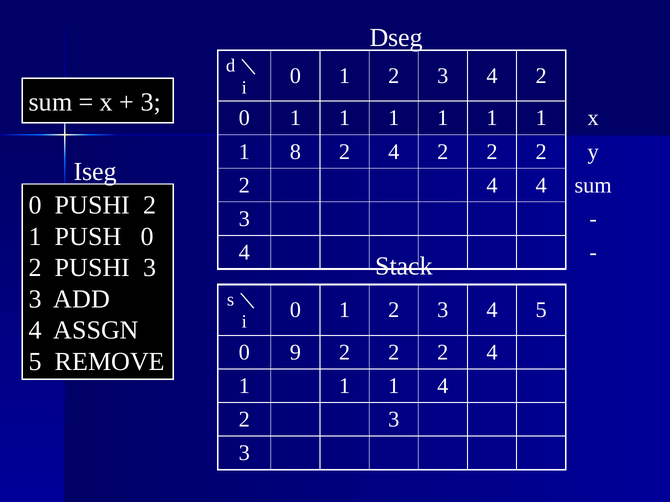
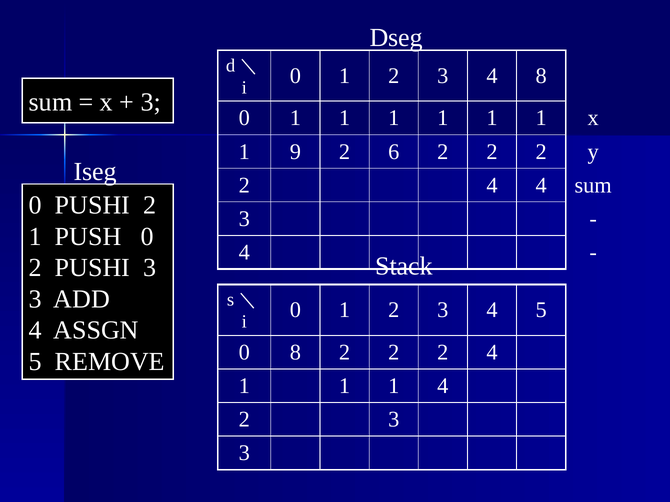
3 4 2: 2 -> 8 (541, 76)
8: 8 -> 9 (295, 152)
4: 4 -> 6 (394, 152)
0 9: 9 -> 8 (295, 353)
